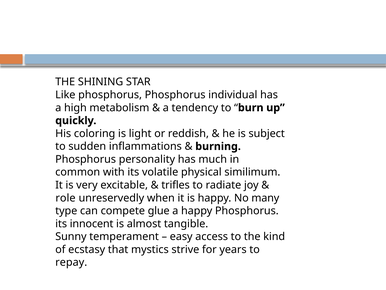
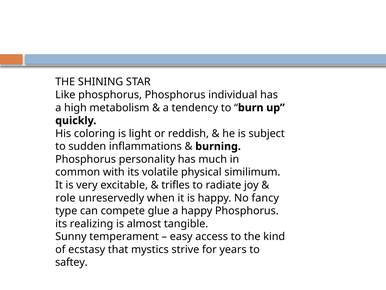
many: many -> fancy (265, 198)
innocent: innocent -> realizing (92, 223)
repay: repay -> saftey (71, 262)
